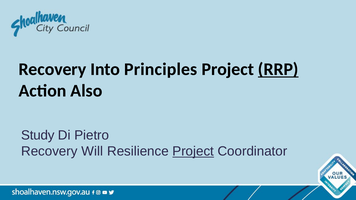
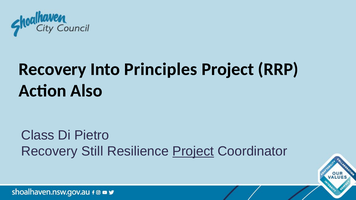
RRP underline: present -> none (278, 69)
Study: Study -> Class (38, 135)
Will: Will -> Still (92, 151)
